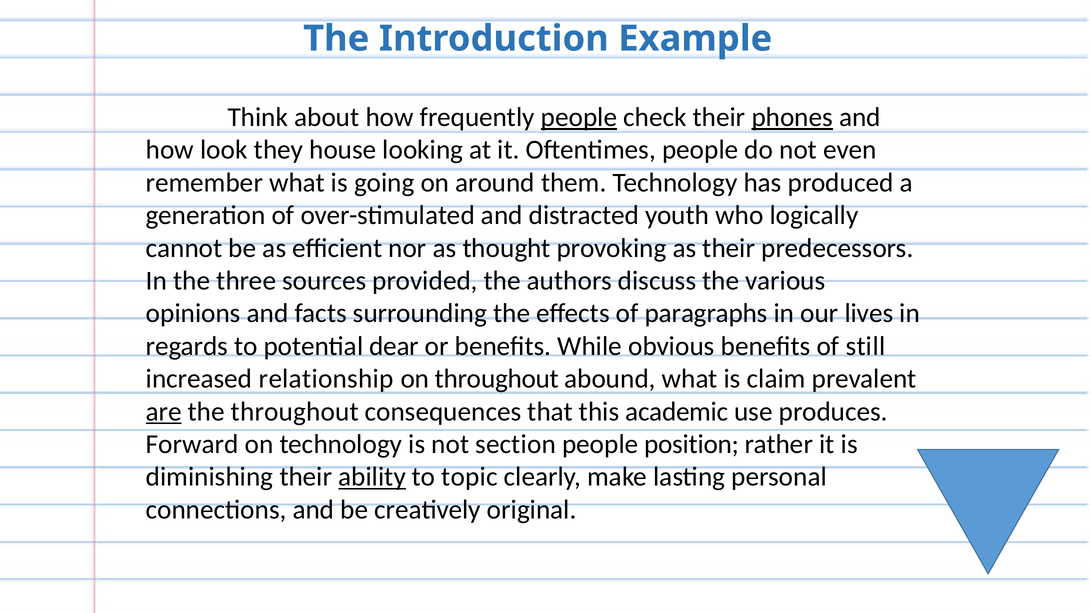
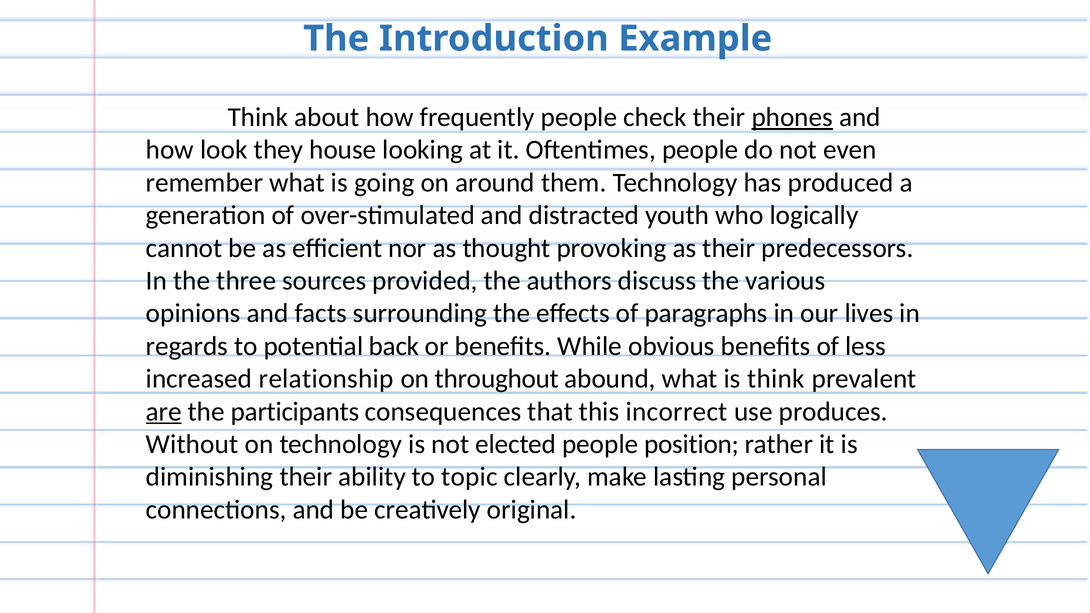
people underline: present -> none (579, 117)
dear: dear -> back (394, 346)
still: still -> less (866, 346)
is claim: claim -> think (776, 379)
the throughout: throughout -> participants (295, 412)
academic: academic -> incorrect (677, 412)
Forward: Forward -> Without (192, 444)
section: section -> elected (516, 444)
ability underline: present -> none (372, 477)
